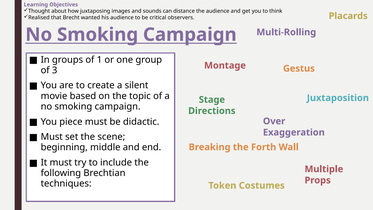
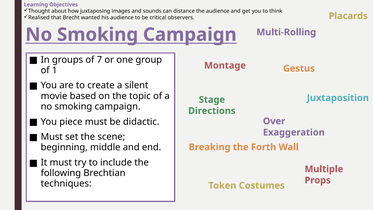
1: 1 -> 7 (99, 60)
3: 3 -> 1 (55, 70)
